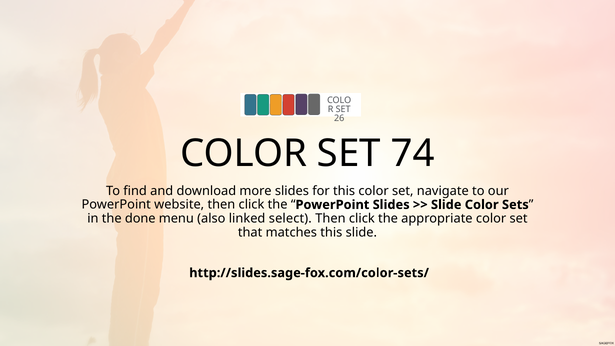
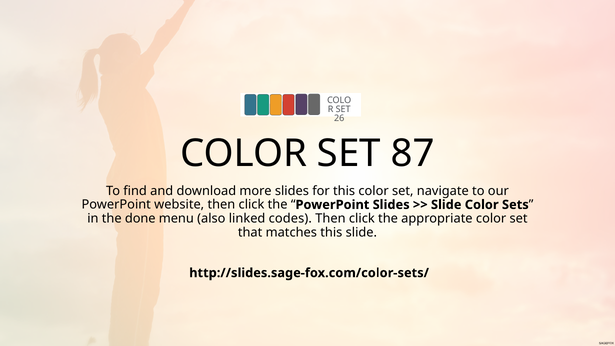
74: 74 -> 87 (413, 154)
select: select -> codes (290, 219)
